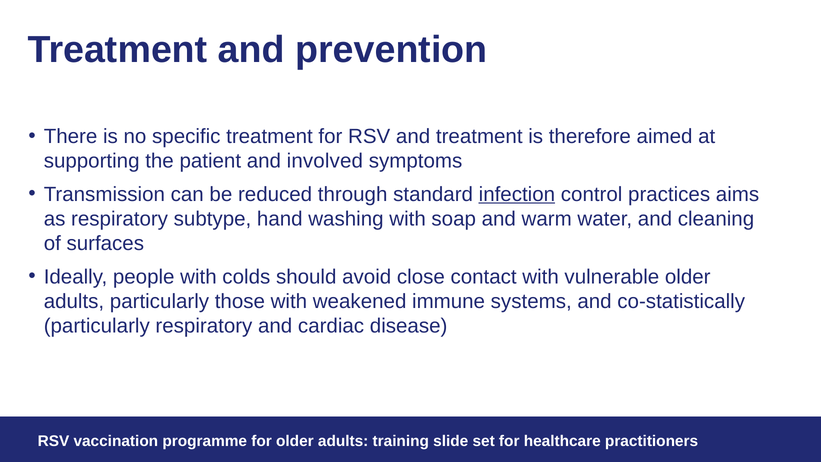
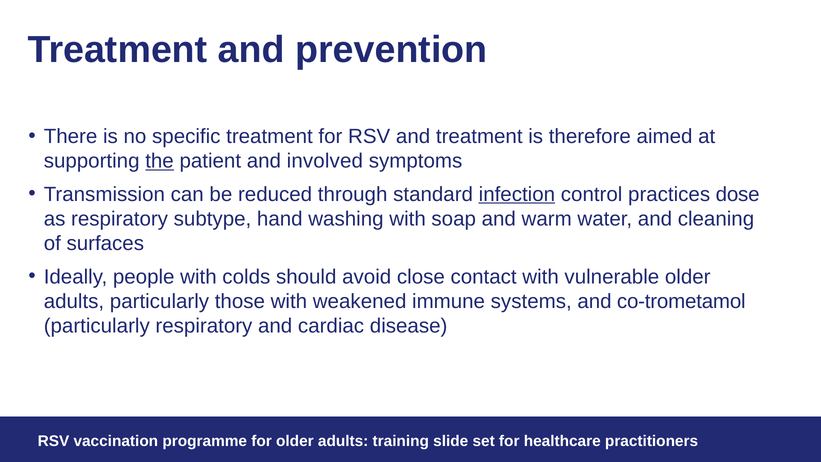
the underline: none -> present (160, 161)
aims: aims -> dose (738, 194)
co-statistically: co-statistically -> co-trometamol (681, 301)
